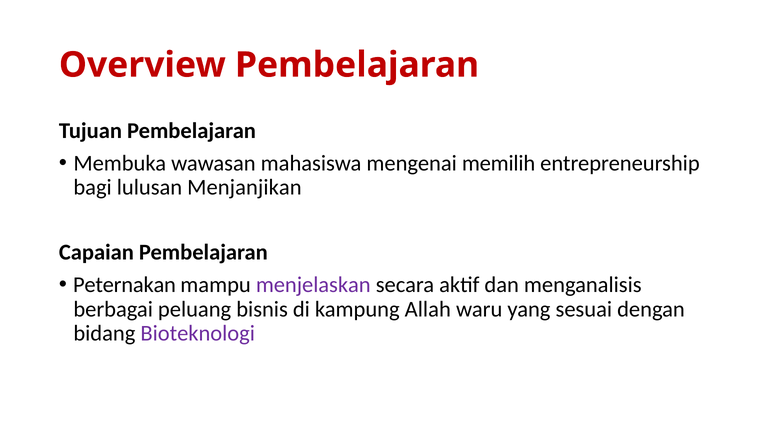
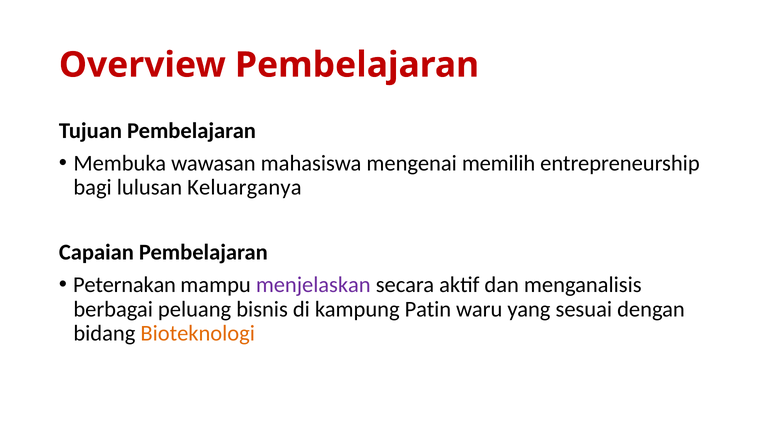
Menjanjikan: Menjanjikan -> Keluarganya (244, 187)
Allah: Allah -> Patin (428, 309)
Bioteknologi colour: purple -> orange (198, 333)
